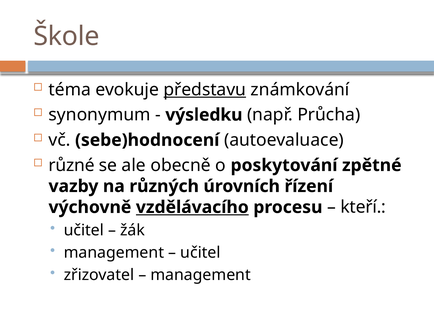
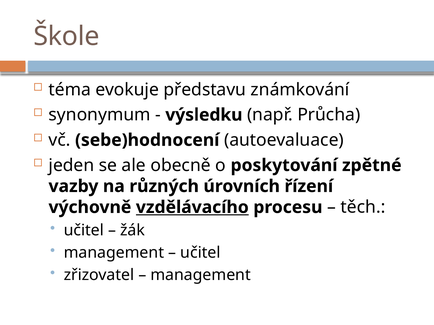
představu underline: present -> none (205, 90)
různé: různé -> jeden (71, 166)
kteří: kteří -> těch (363, 208)
